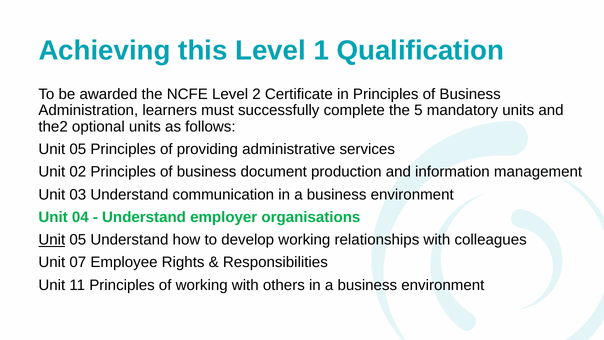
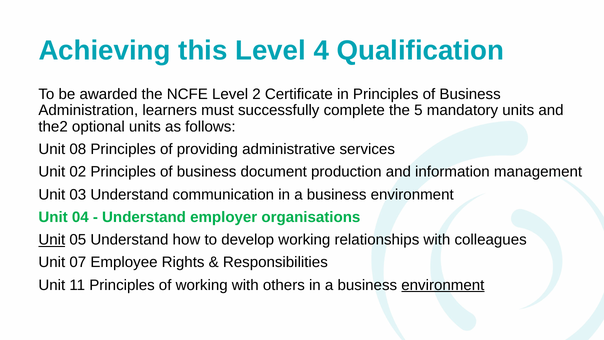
1: 1 -> 4 (321, 51)
05: 05 -> 08 (78, 149)
environment underline: none -> present (443, 285)
